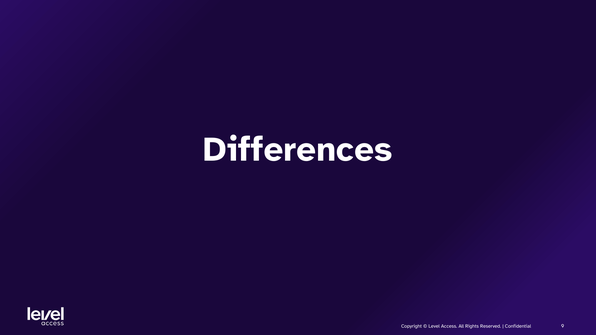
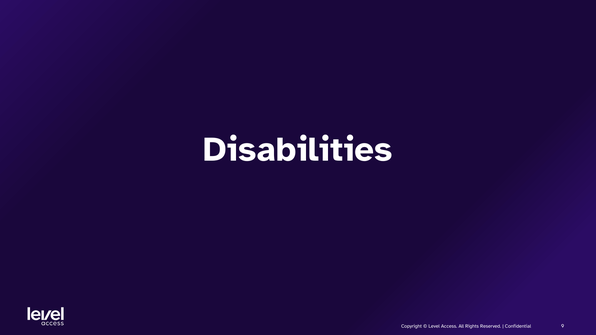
Differences: Differences -> Disabilities (298, 150)
